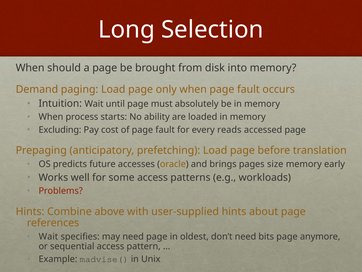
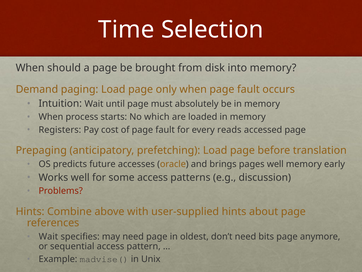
Long: Long -> Time (126, 30)
ability: ability -> which (157, 117)
Excluding: Excluding -> Registers (60, 130)
pages size: size -> well (275, 164)
workloads: workloads -> discussion (265, 177)
